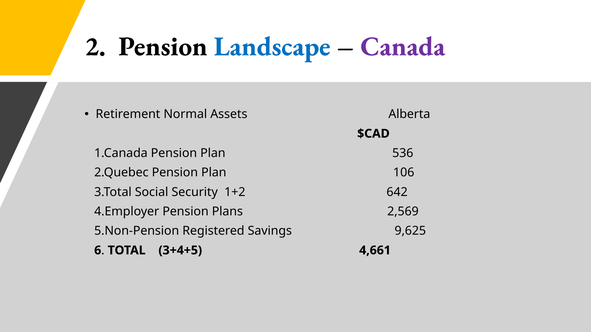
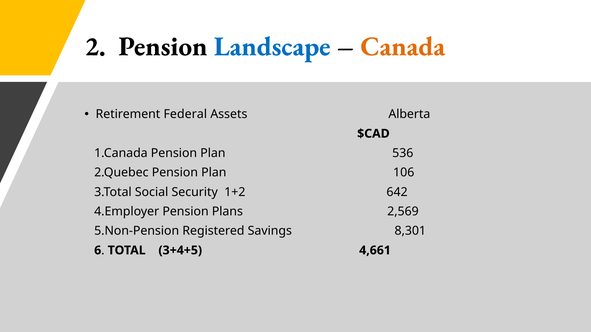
Canada colour: purple -> orange (403, 46)
Normal: Normal -> Federal (185, 114)
9,625: 9,625 -> 8,301 (410, 231)
